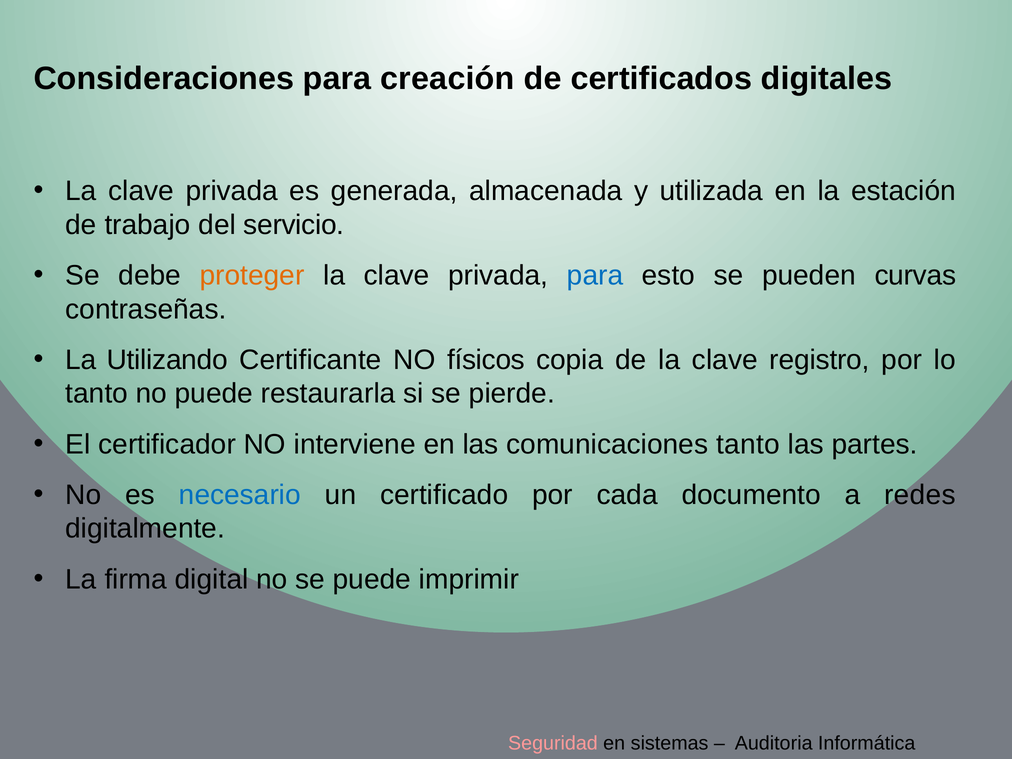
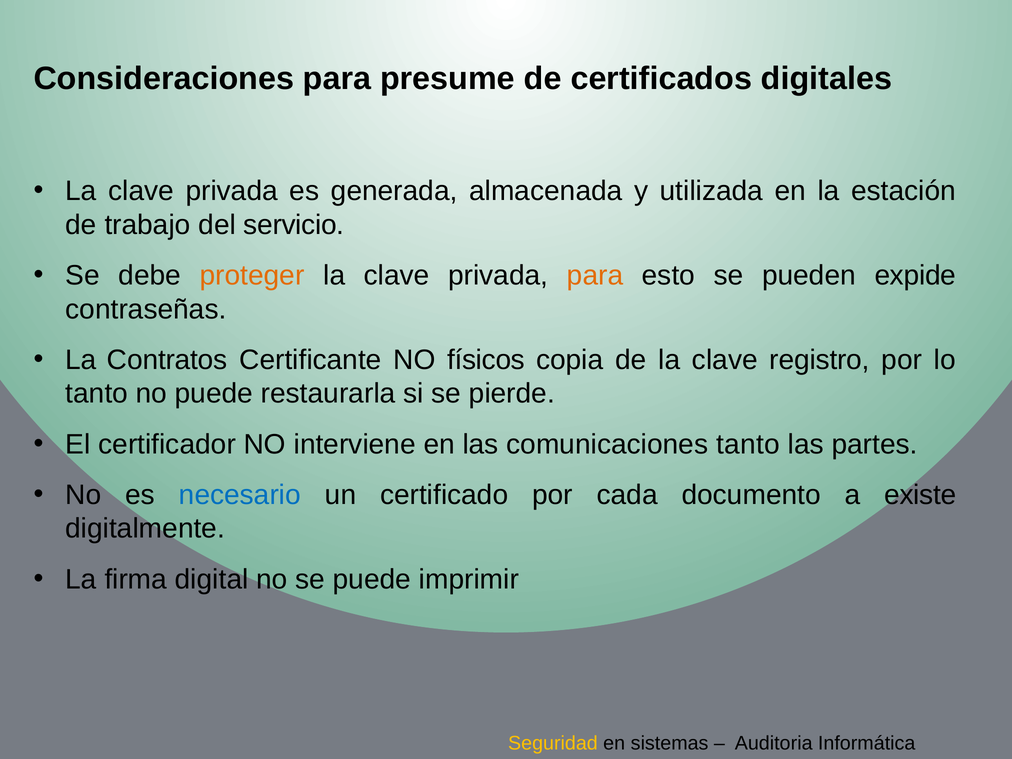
creación: creación -> presume (448, 79)
para colour: blue -> orange (595, 276)
curvas: curvas -> expide (915, 276)
Utilizando: Utilizando -> Contratos (167, 360)
redes: redes -> existe (920, 495)
Seguridad colour: pink -> yellow (553, 743)
